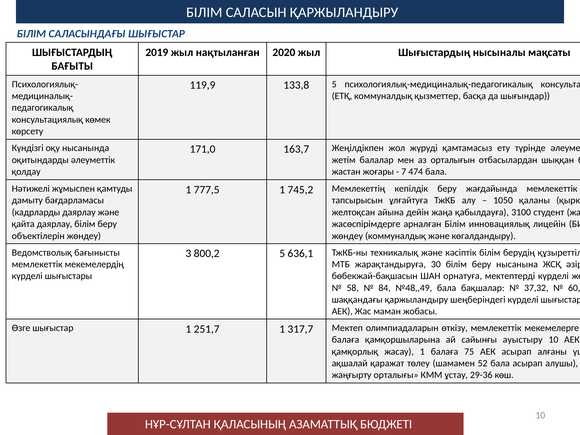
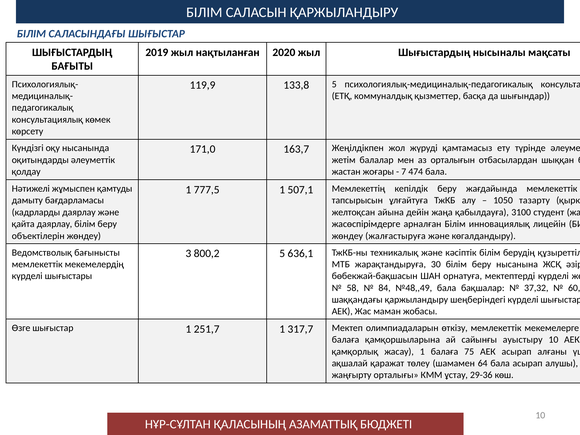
745,2: 745,2 -> 507,1 (300, 190)
қаланы: қаланы -> тазарту (535, 200)
жөндеу коммуналдық: коммуналдық -> жалғастыруға (396, 236)
52: 52 -> 64 (483, 363)
